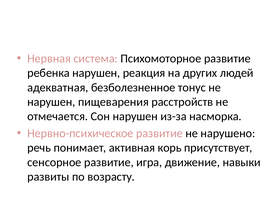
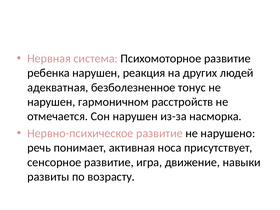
пищеварения: пищеварения -> гармоничном (113, 102)
корь: корь -> носа (170, 148)
